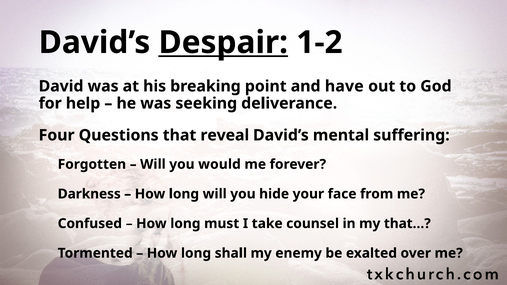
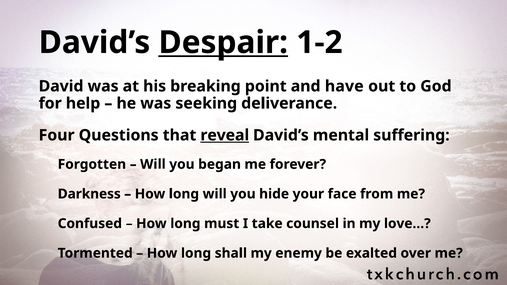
reveal underline: none -> present (225, 135)
would: would -> began (220, 164)
that…: that… -> love… (407, 224)
